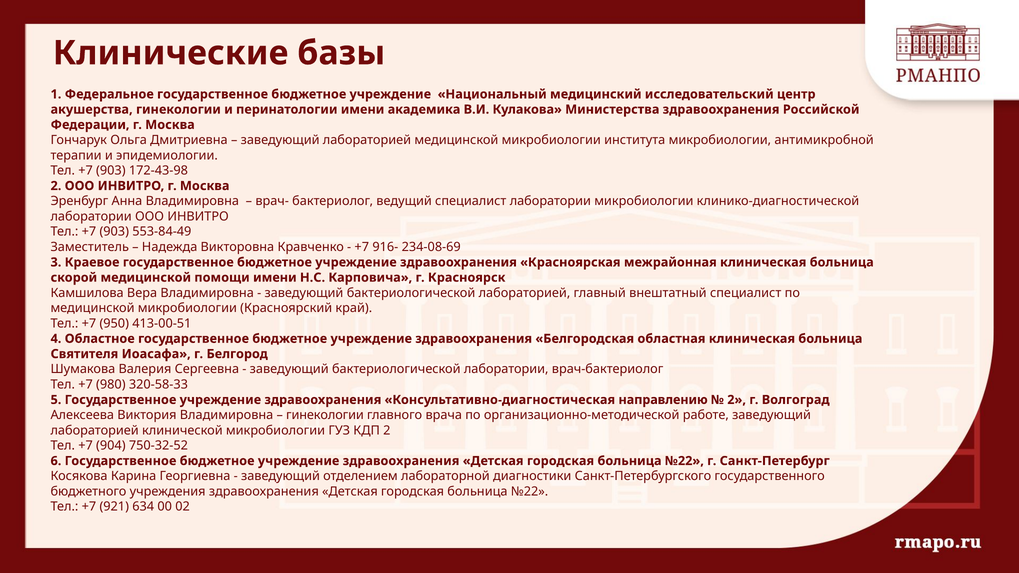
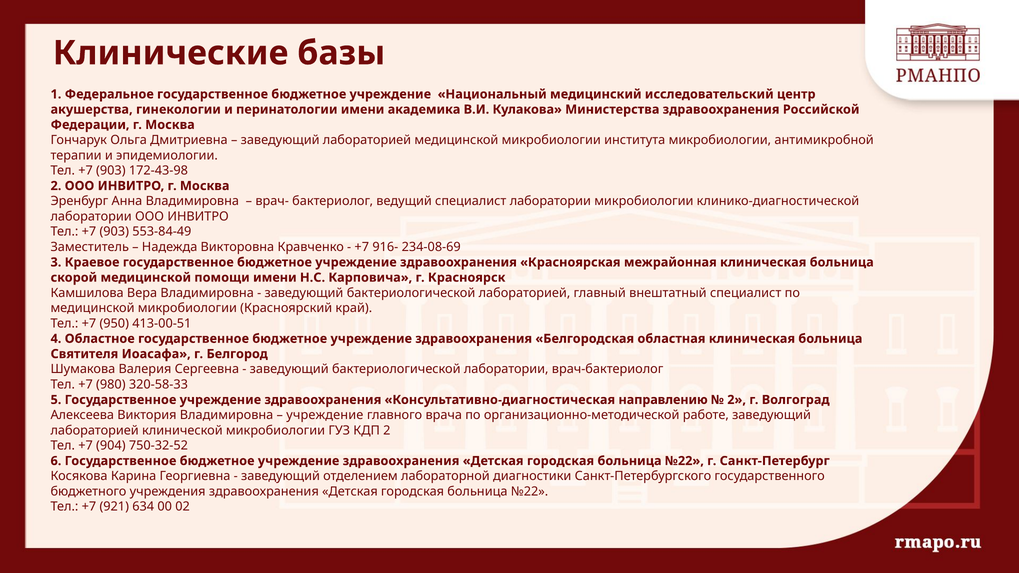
гинекологии: гинекологии -> учреждение (325, 415)
